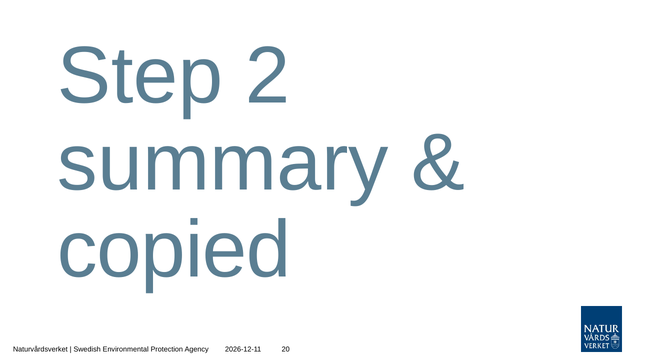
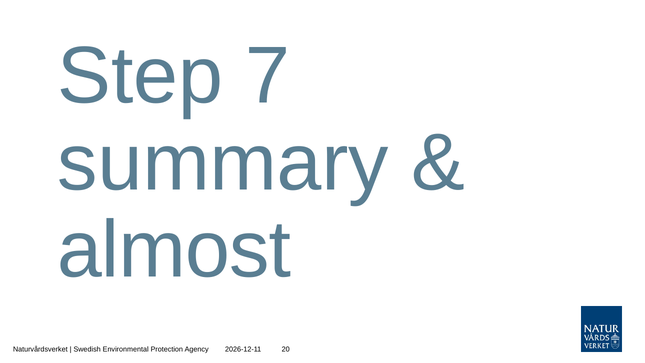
2: 2 -> 7 (268, 76)
copied: copied -> almost (174, 250)
